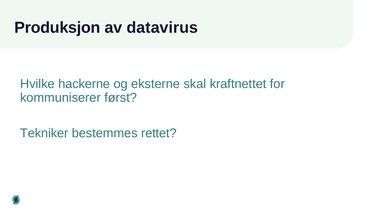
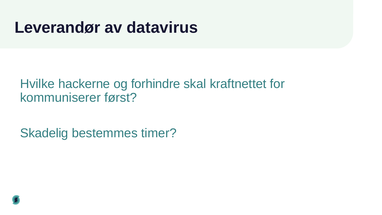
Produksjon: Produksjon -> Leverandør (57, 28)
eksterne: eksterne -> forhindre (156, 84)
Tekniker: Tekniker -> Skadelig (44, 133)
rettet: rettet -> timer (159, 133)
